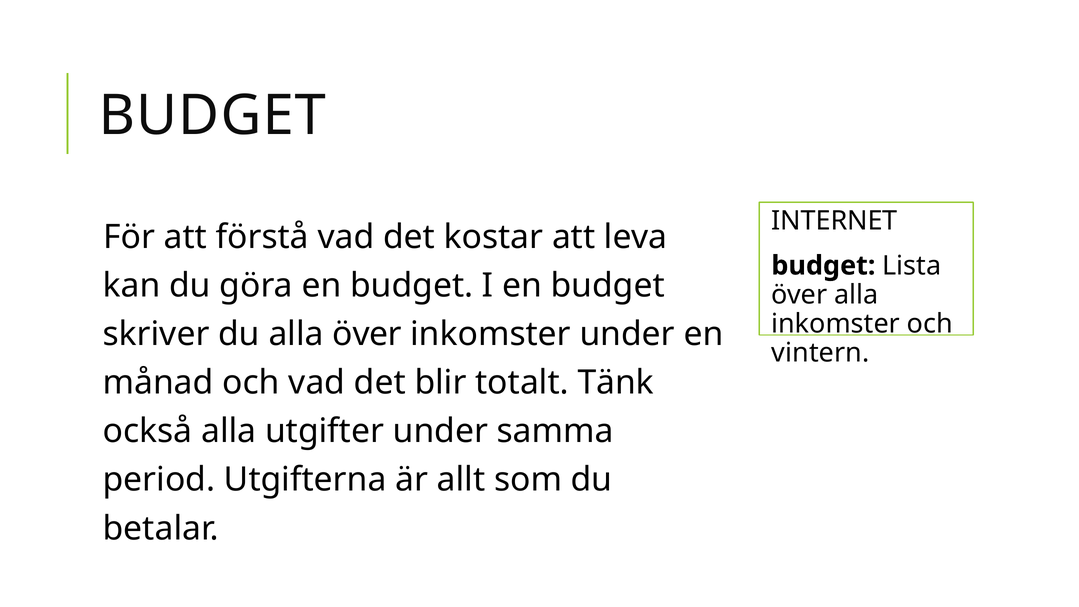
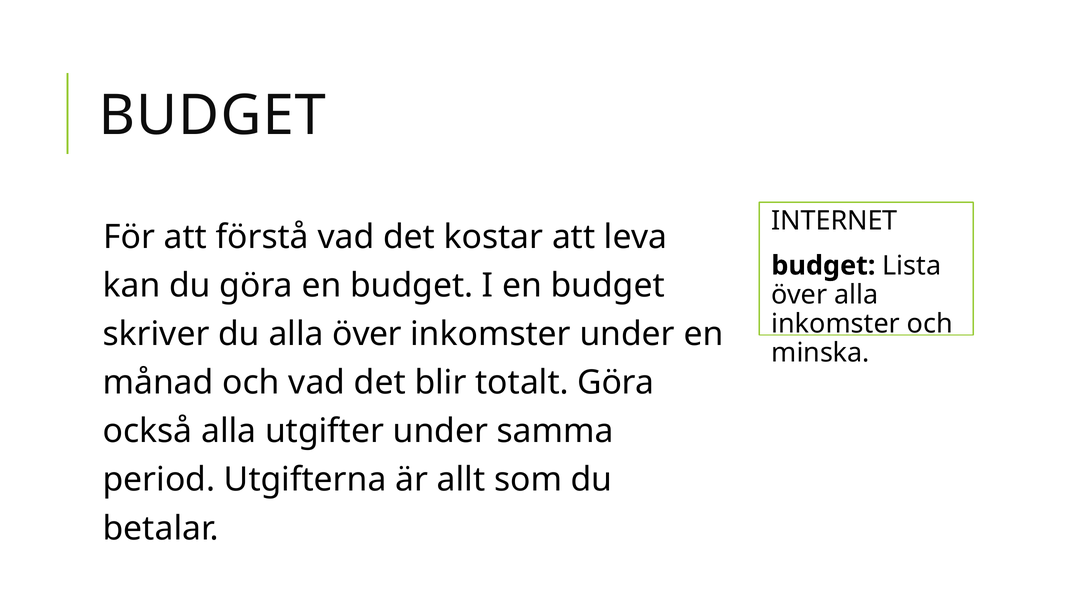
vintern: vintern -> minska (820, 353)
totalt Tänk: Tänk -> Göra (616, 383)
